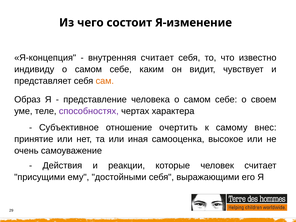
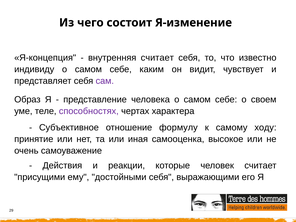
сам colour: orange -> purple (105, 81)
очертить: очертить -> формулу (178, 127)
внес: внес -> ходу (265, 127)
